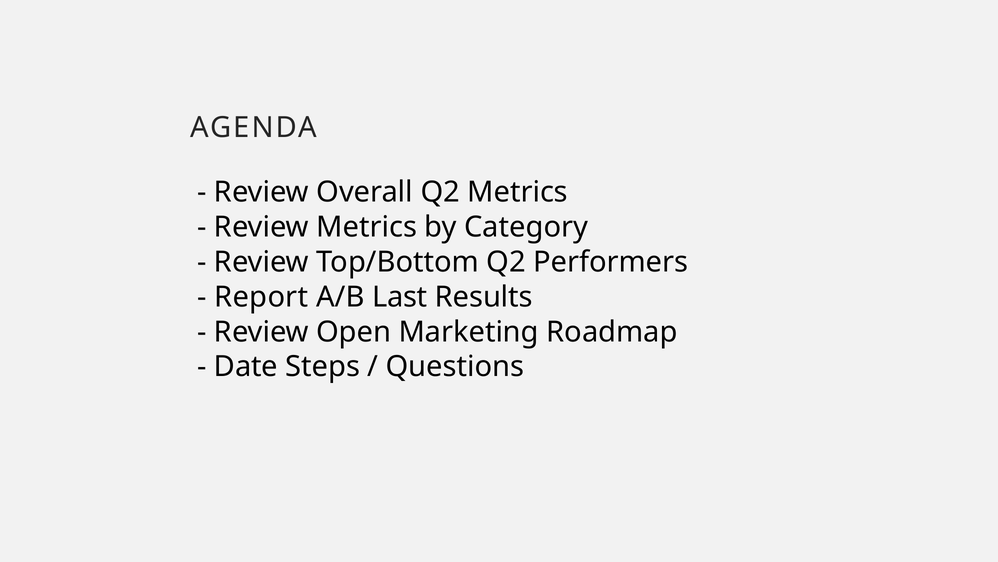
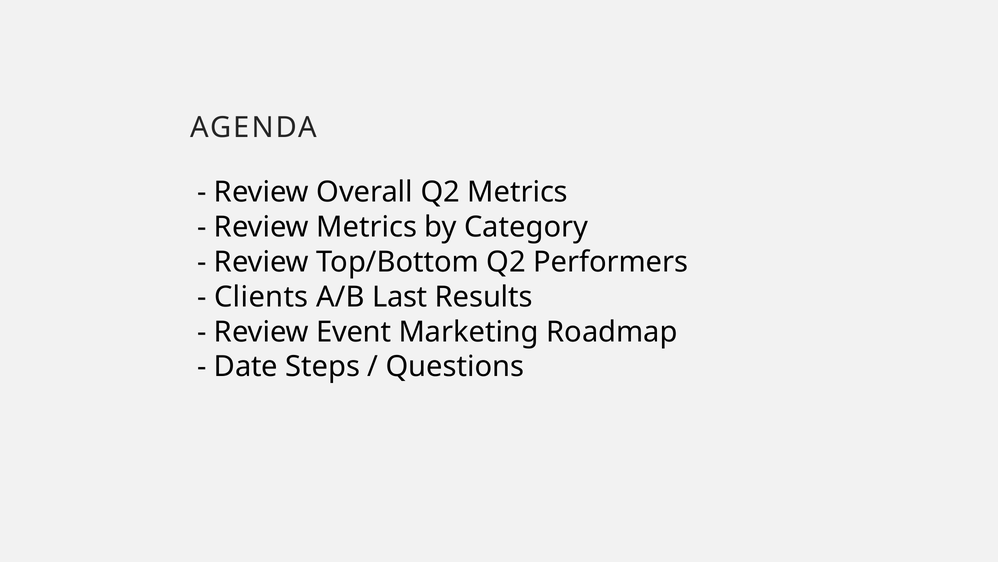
Report: Report -> Clients (261, 297)
Open: Open -> Event (354, 332)
